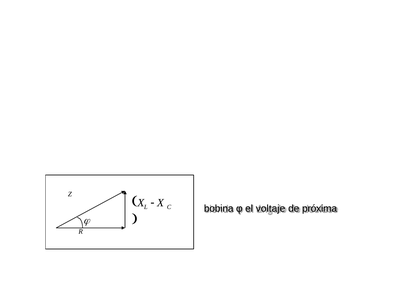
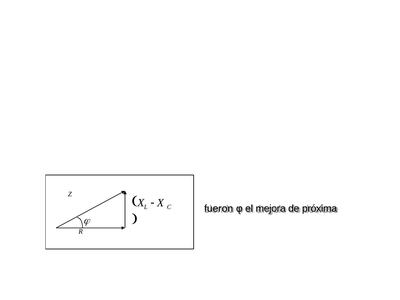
bobina: bobina -> fueron (219, 208)
voltaje: voltaje -> mejora (271, 208)
